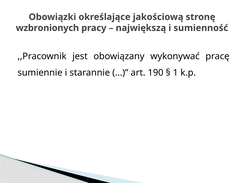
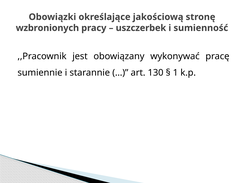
największą: największą -> uszczerbek (141, 28)
190: 190 -> 130 (156, 73)
